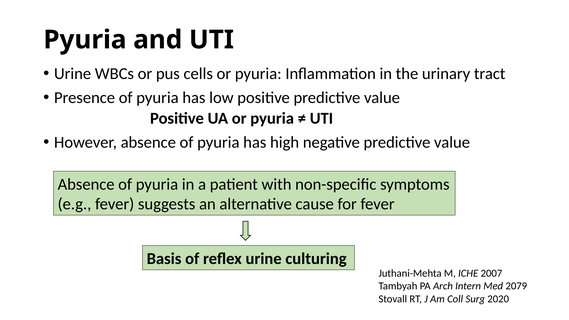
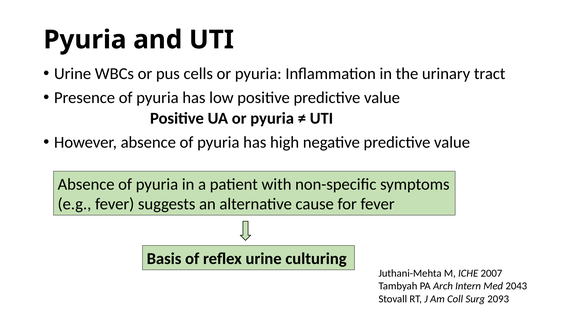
2079: 2079 -> 2043 (516, 286)
2020: 2020 -> 2093 (498, 299)
